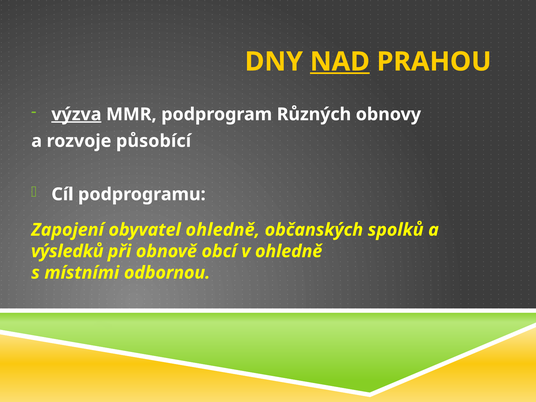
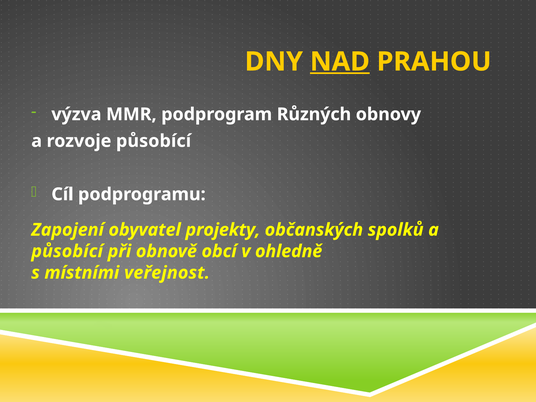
výzva underline: present -> none (76, 114)
obyvatel ohledně: ohledně -> projekty (223, 230)
výsledků: výsledků -> působící (67, 251)
odbornou: odbornou -> veřejnost (167, 273)
